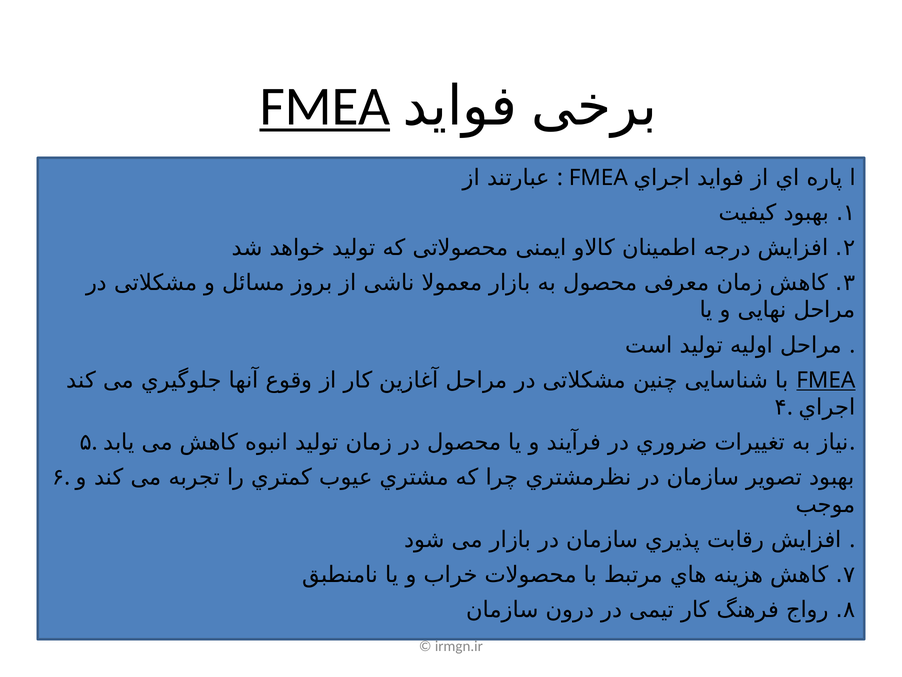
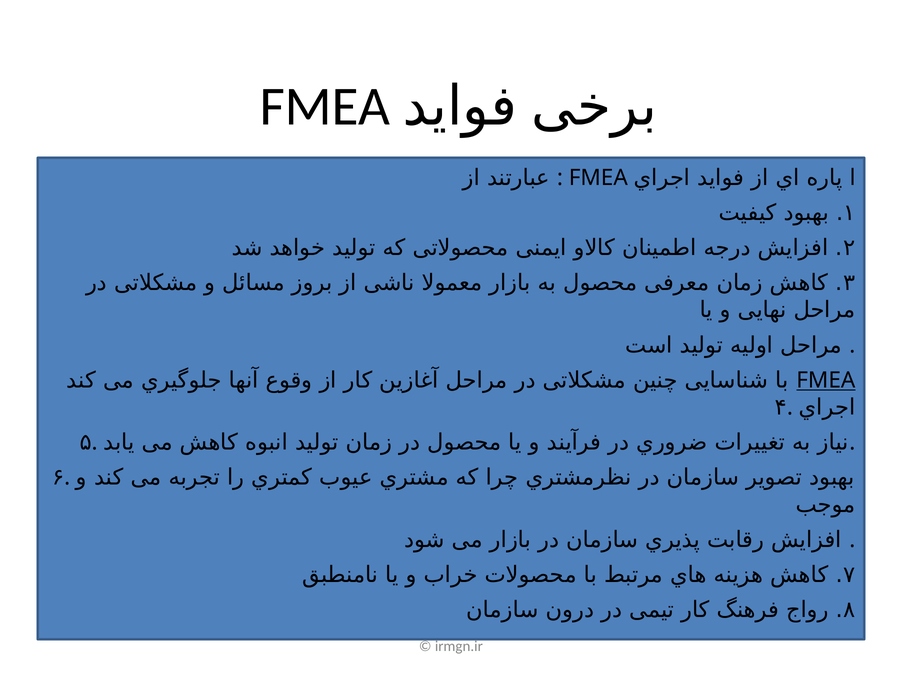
FMEA underline: present -> none (325, 106)
